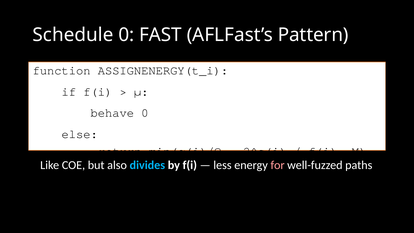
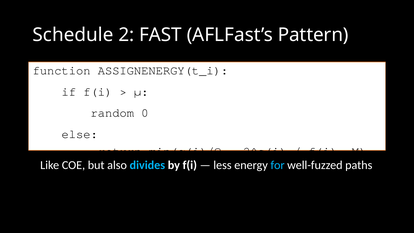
Schedule 0: 0 -> 2 (126, 35)
behave: behave -> random (112, 113)
for colour: pink -> light blue (278, 165)
